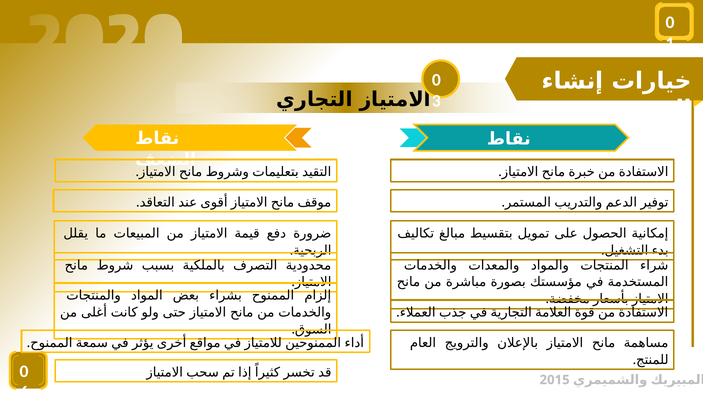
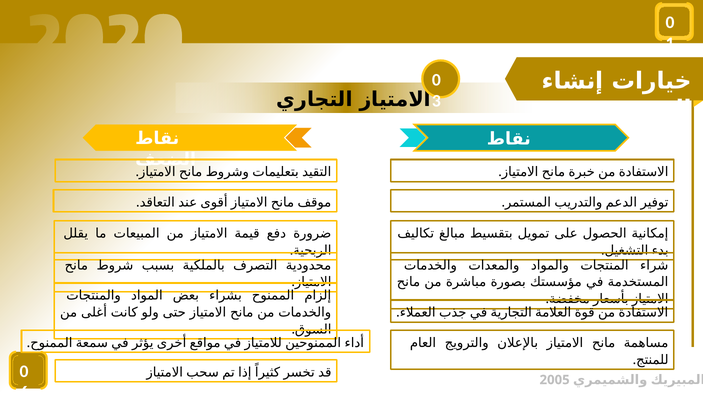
2015: 2015 -> 2005 (555, 380)
